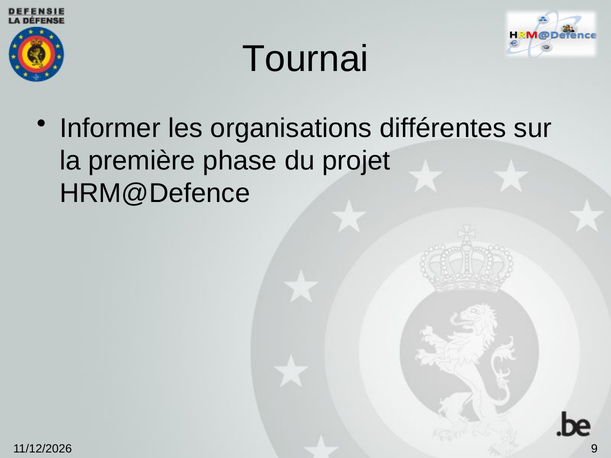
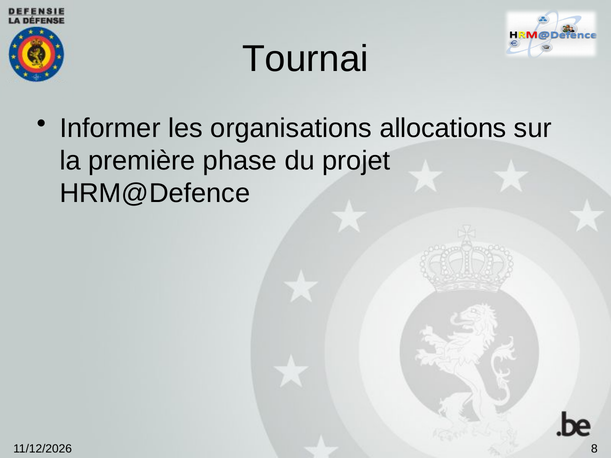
différentes: différentes -> allocations (443, 128)
9: 9 -> 8 (594, 449)
